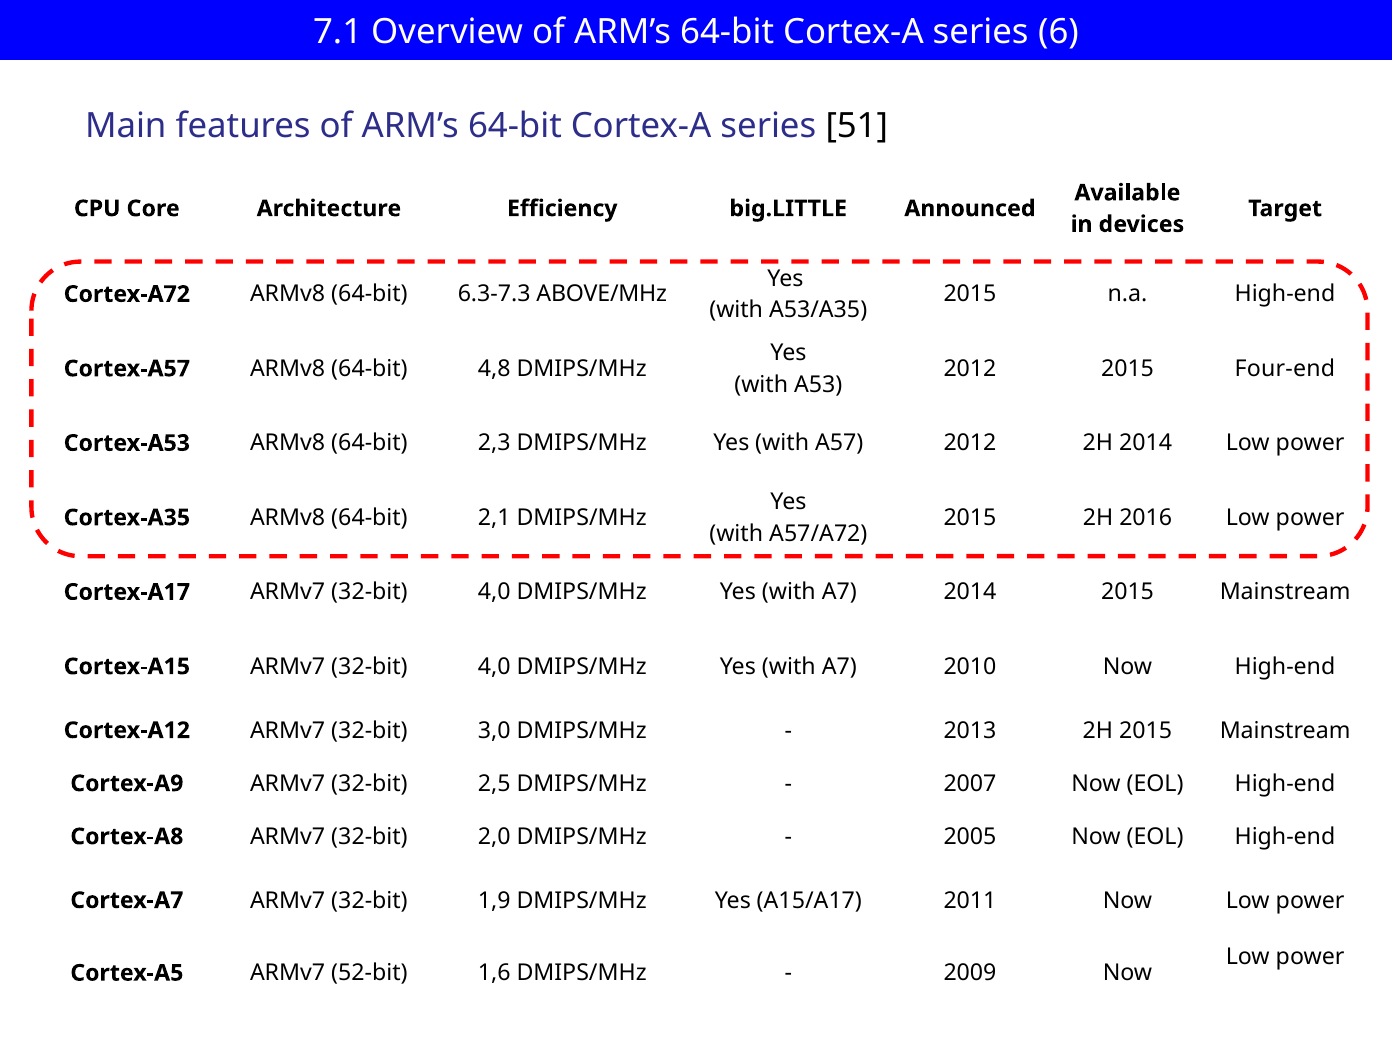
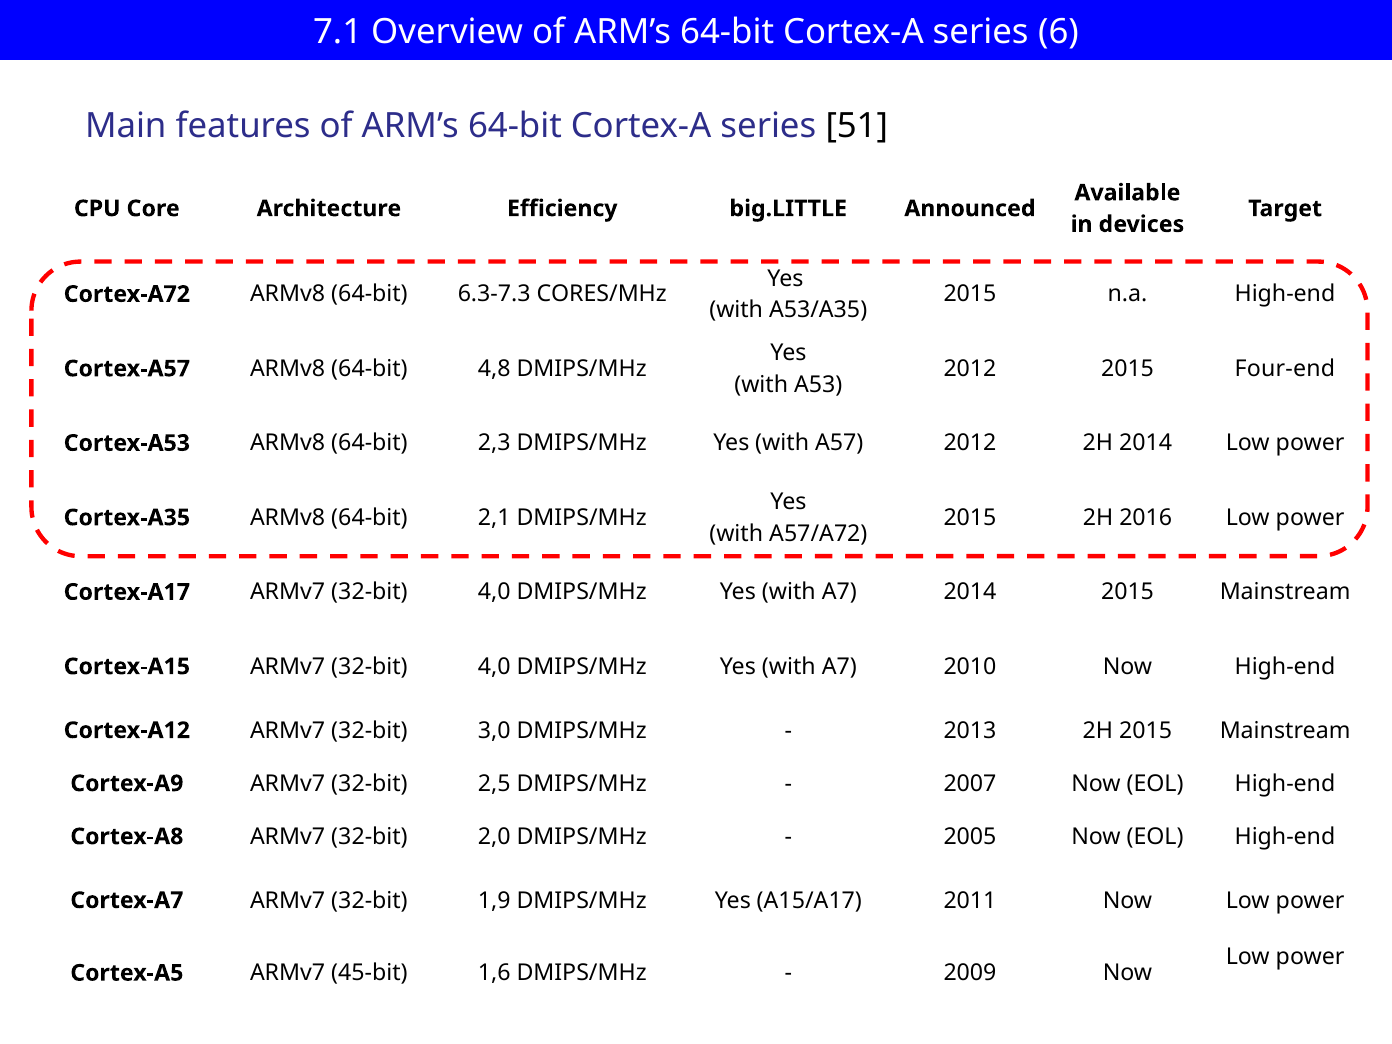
ABOVE/MHz: ABOVE/MHz -> CORES/MHz (602, 294)
52-bit: 52-bit -> 45-bit (369, 973)
